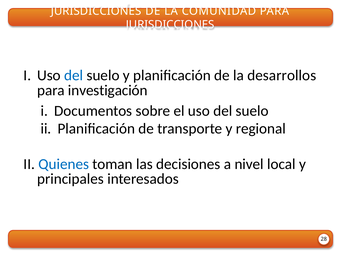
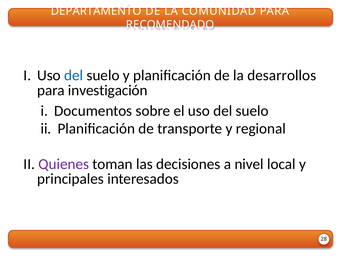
JURISDICCIONES: JURISDICCIONES -> DEPARTAMENTO (96, 11)
JURISDICCIONES: JURISDICCIONES -> RECOMENDADO (170, 25)
Quienes colour: blue -> purple (64, 164)
